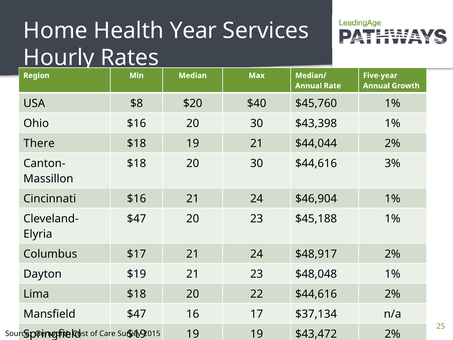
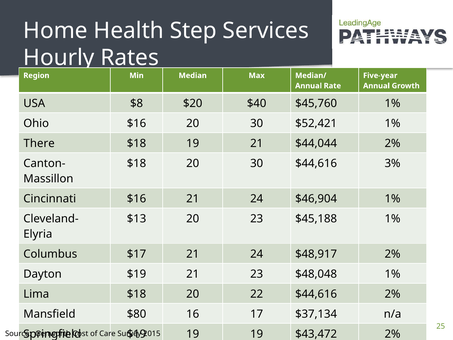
Year: Year -> Step (193, 31)
$43,398: $43,398 -> $52,421 (316, 123)
$47: $47 -> $13 (137, 219)
Mansfield $47: $47 -> $80 (137, 314)
